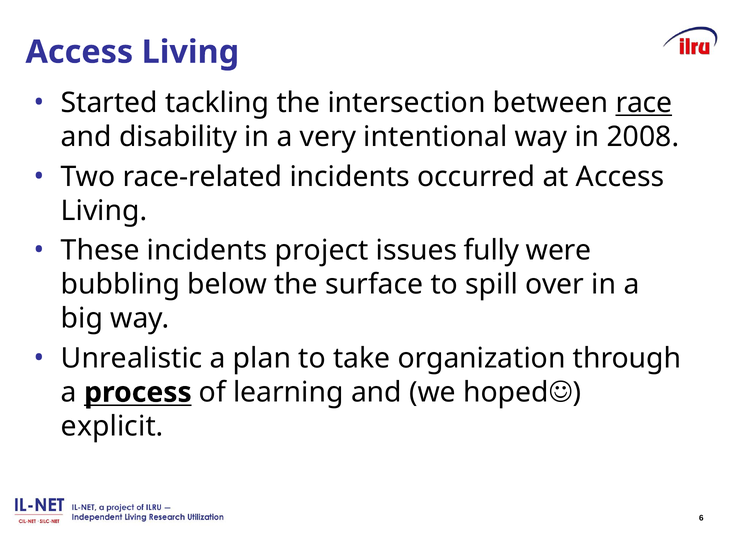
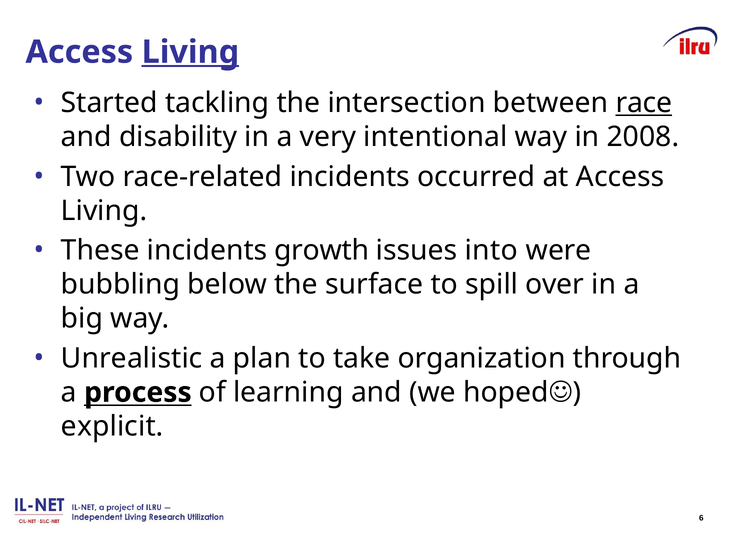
Living underline: none -> present (190, 52)
project: project -> growth (322, 250)
fully: fully -> into (491, 250)
